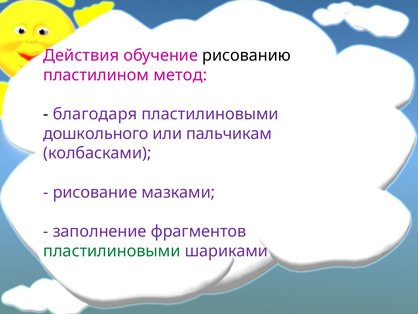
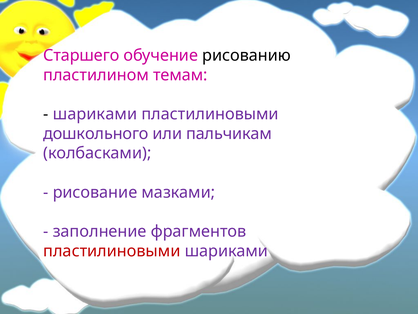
Действия: Действия -> Старшего (81, 55)
метод: метод -> темам (180, 75)
благодаря: благодаря -> шариками (95, 114)
пластилиновыми colour: green -> red (112, 251)
